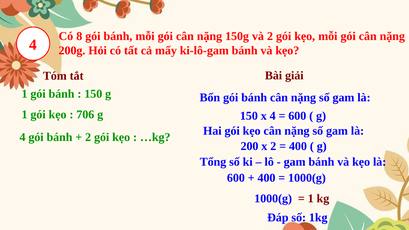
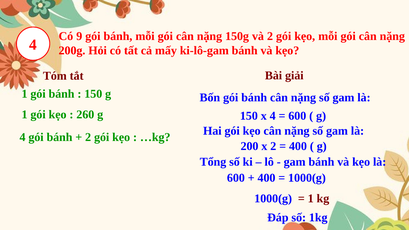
8: 8 -> 9 (79, 36)
706: 706 -> 260 (85, 115)
